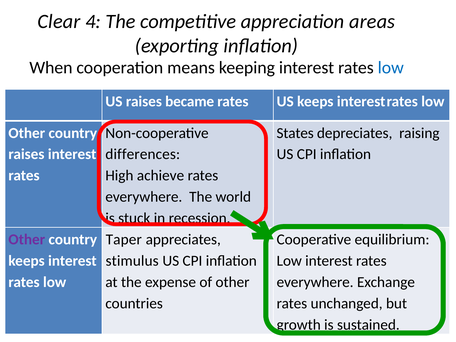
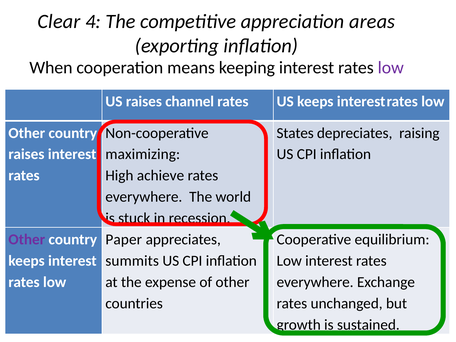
low colour: blue -> purple (391, 68)
became: became -> channel (190, 102)
differences: differences -> maximizing (143, 154)
Taper: Taper -> Paper (124, 240)
stimulus: stimulus -> summits (132, 261)
